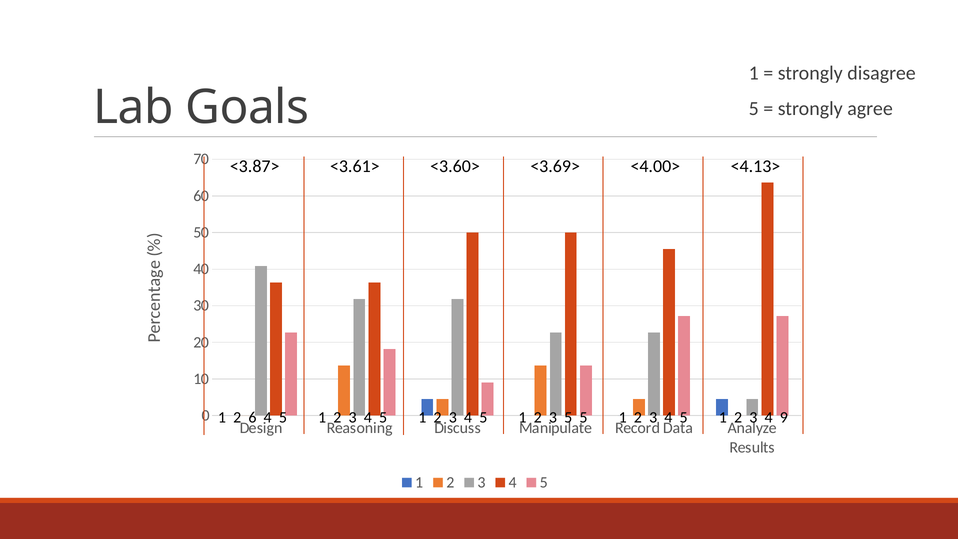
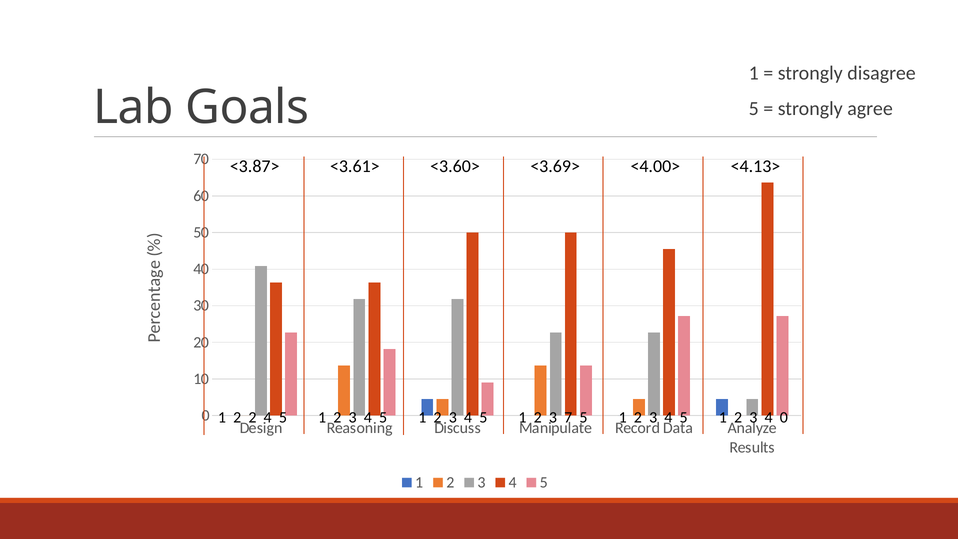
2 6: 6 -> 2 (252, 417)
3 5: 5 -> 7 (568, 417)
4 9: 9 -> 0 (784, 417)
